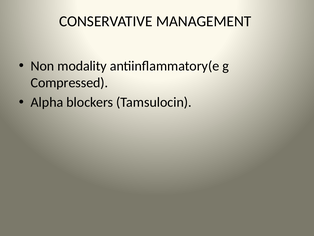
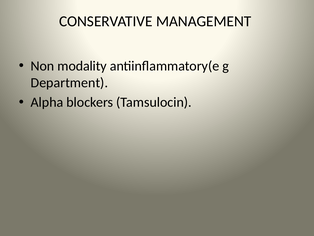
Compressed: Compressed -> Department (69, 83)
